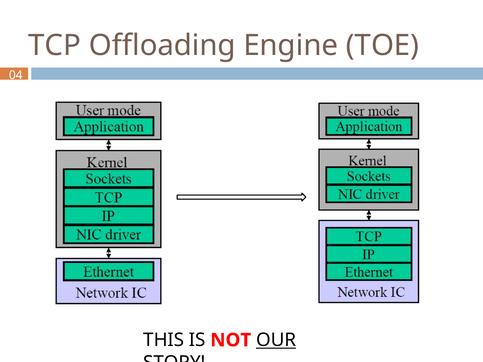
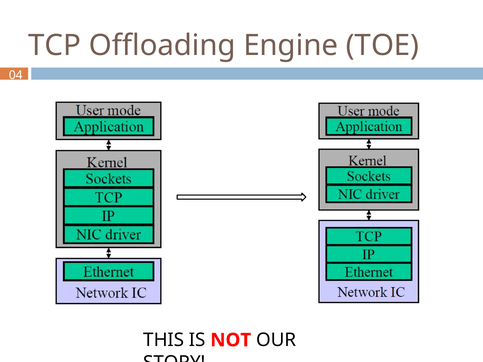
OUR underline: present -> none (276, 340)
